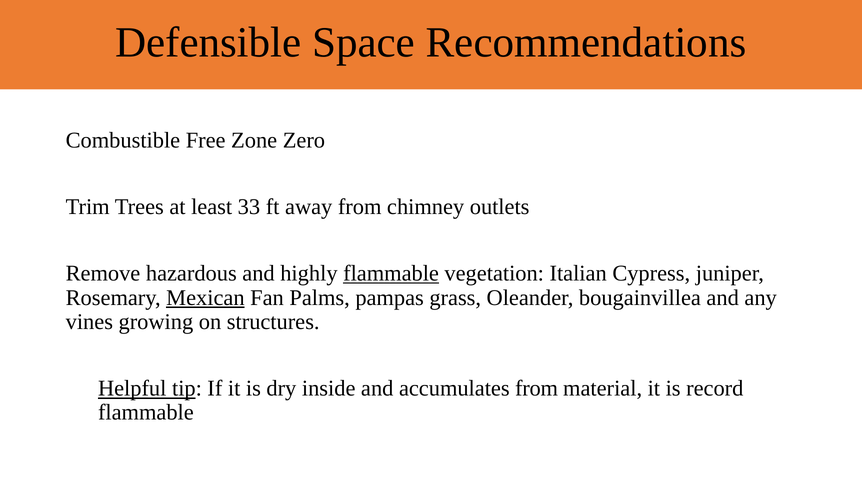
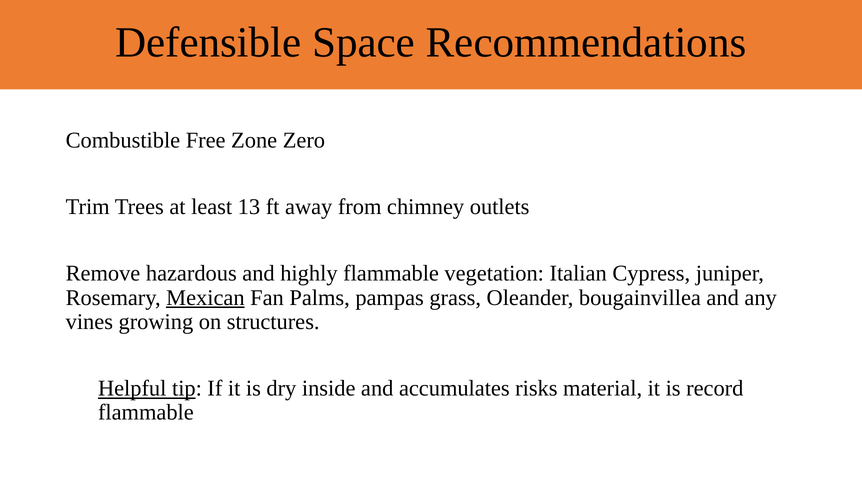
33: 33 -> 13 (249, 207)
flammable underline: present -> none (391, 273)
accumulates from: from -> risks (536, 388)
